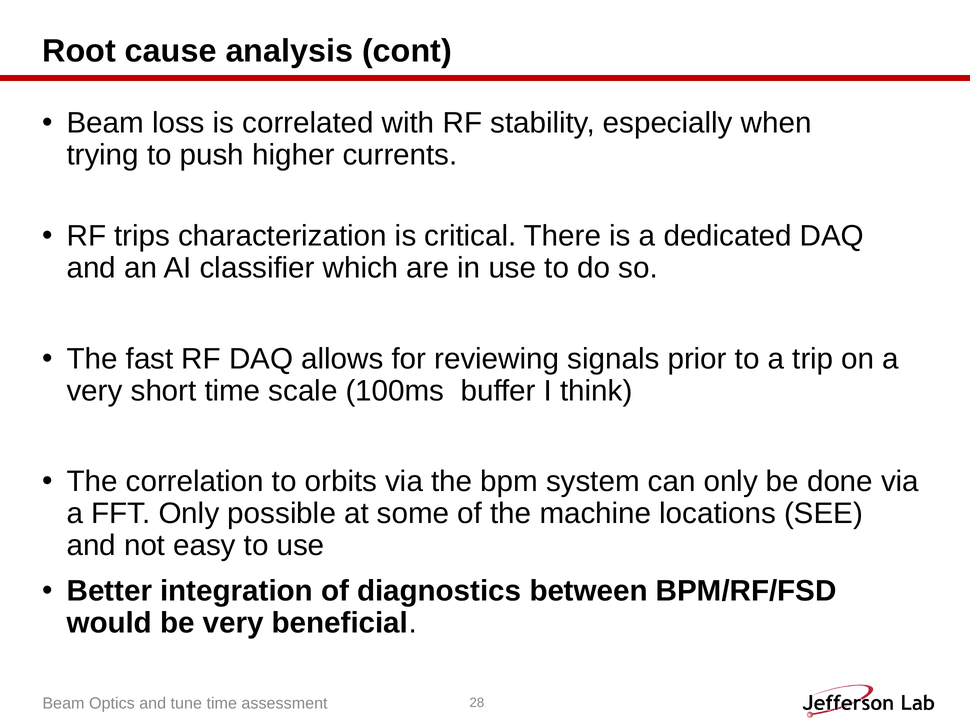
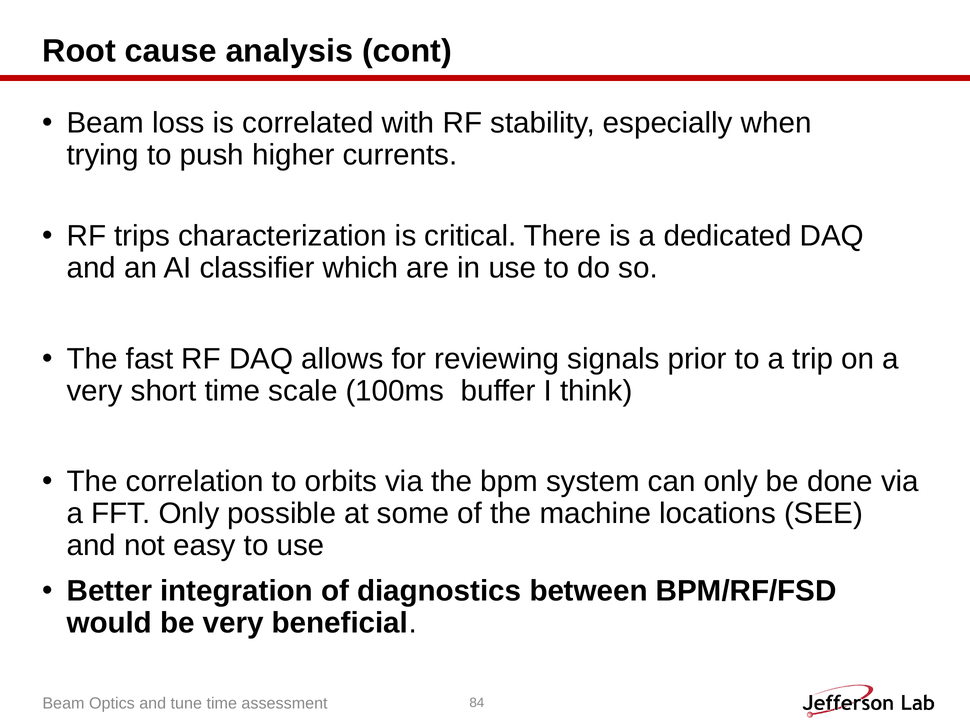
28: 28 -> 84 (477, 703)
